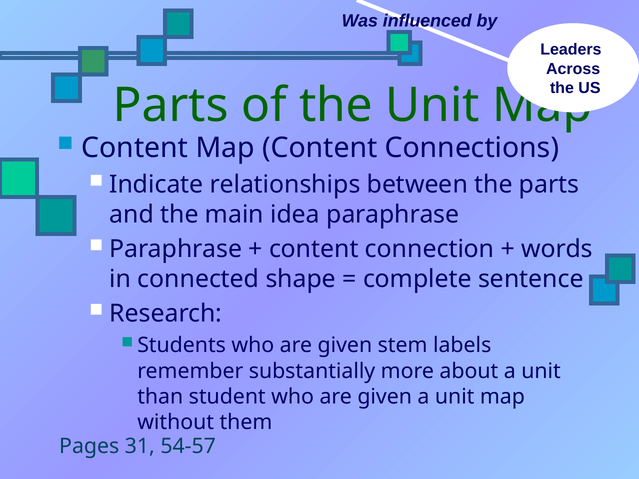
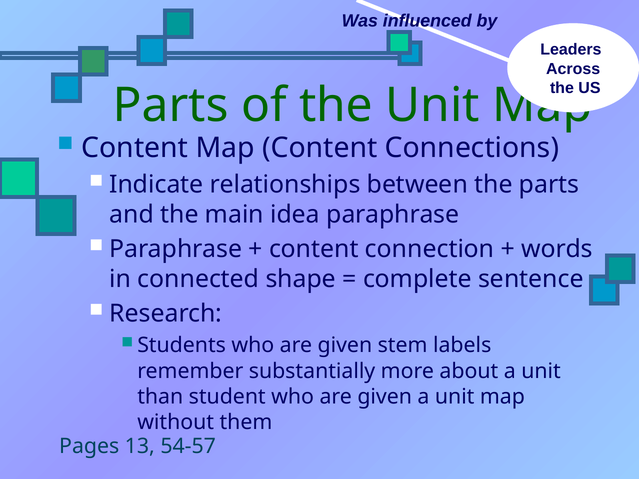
31: 31 -> 13 (140, 447)
